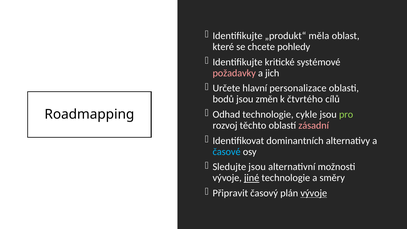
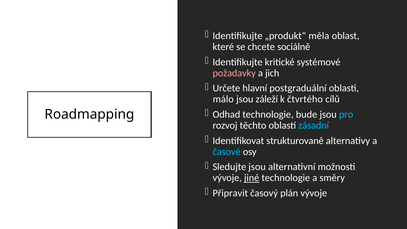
pohledy: pohledy -> sociálně (294, 47)
personalizace: personalizace -> postgraduální (298, 88)
bodů: bodů -> málo (223, 99)
změn: změn -> záleží (267, 99)
cykle: cykle -> bude (307, 114)
pro colour: light green -> light blue (346, 114)
zásadní colour: pink -> light blue (314, 125)
dominantních: dominantních -> strukturovaně (295, 141)
vývoje underline: present -> none (314, 193)
